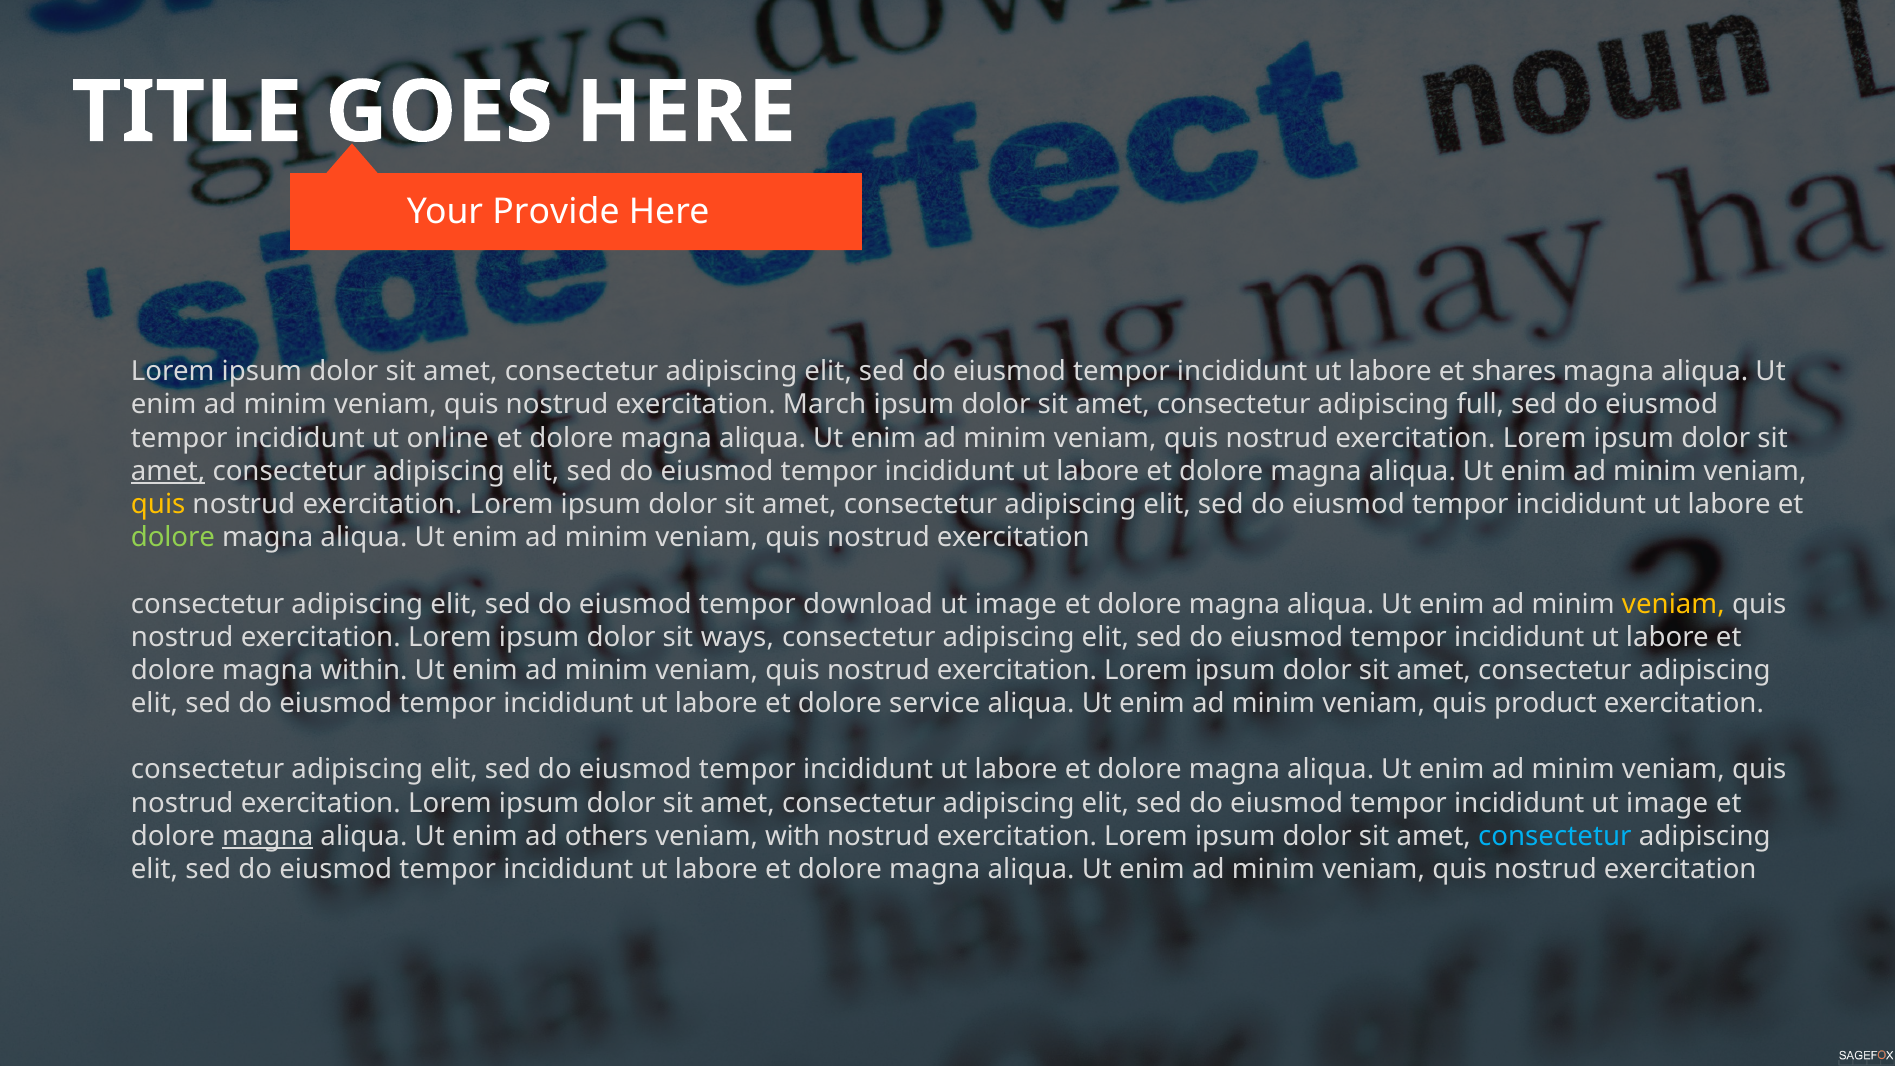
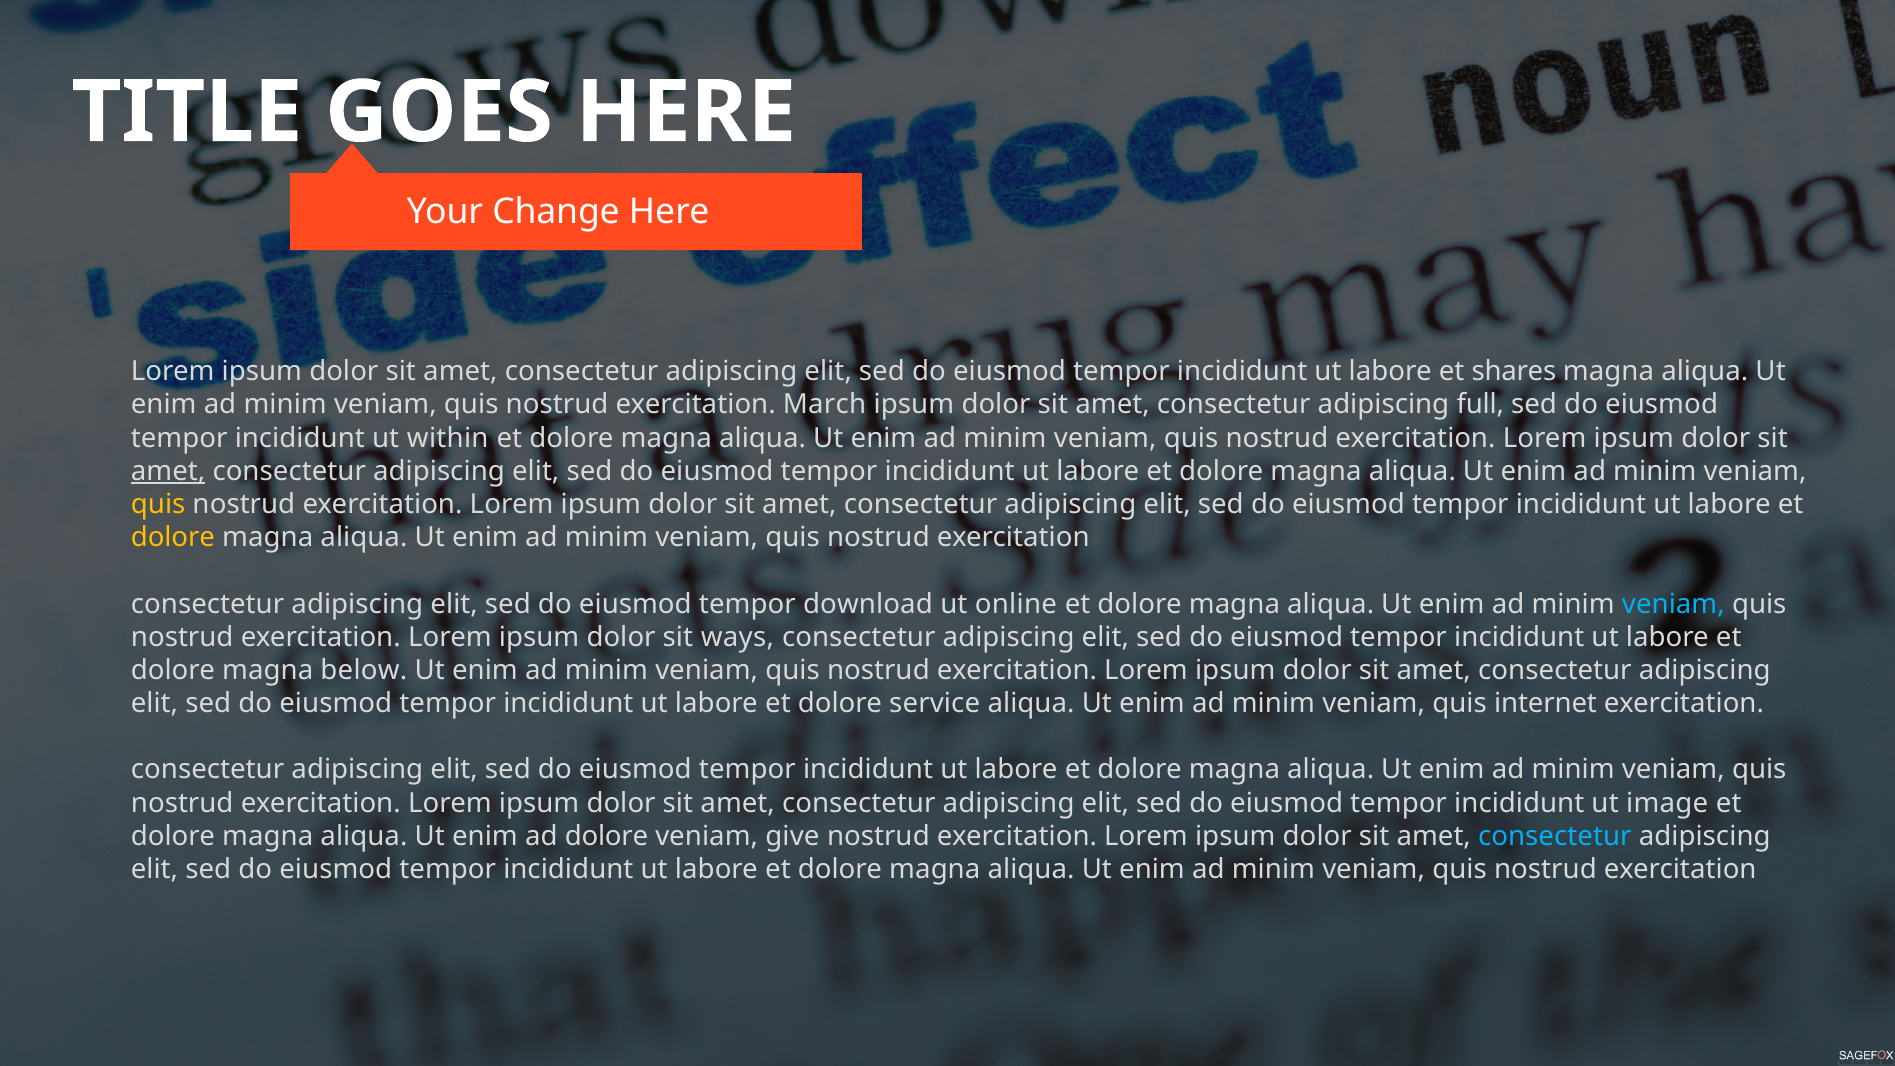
Provide: Provide -> Change (556, 212)
online: online -> within (448, 438)
dolore colour: light green -> yellow (173, 538)
image: image -> online (1016, 604)
veniam colour: yellow -> light blue (1673, 604)
within: within -> below (364, 670)
product: product -> internet (1546, 703)
magna underline: present -> none (268, 836)
ad others: others -> dolore (606, 836)
with: with -> give (792, 836)
